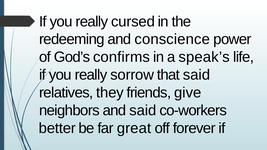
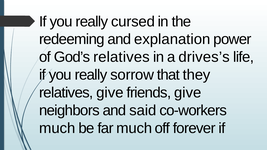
conscience: conscience -> explanation (172, 39)
God’s confirms: confirms -> relatives (121, 57)
speak’s: speak’s -> drives’s (204, 57)
that said: said -> they (197, 75)
relatives they: they -> give (110, 93)
better: better -> much (57, 128)
far great: great -> much (134, 128)
